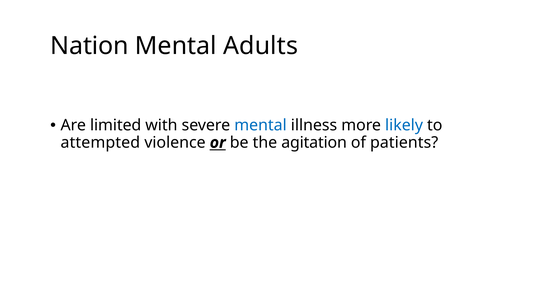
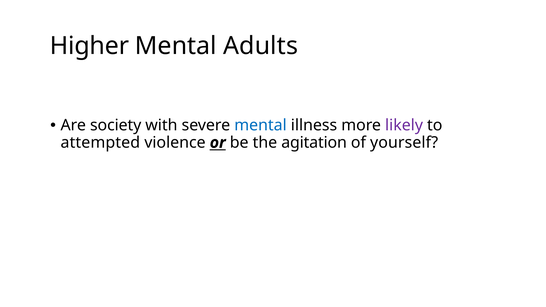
Nation: Nation -> Higher (89, 46)
limited: limited -> society (116, 125)
likely colour: blue -> purple (404, 125)
patients: patients -> yourself (404, 143)
